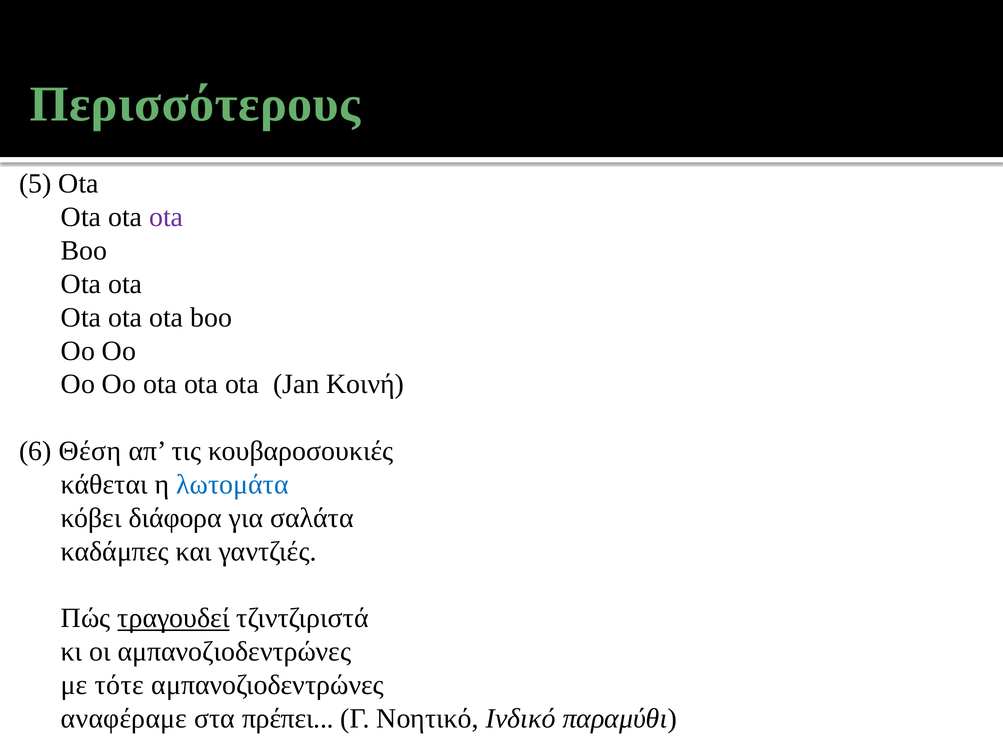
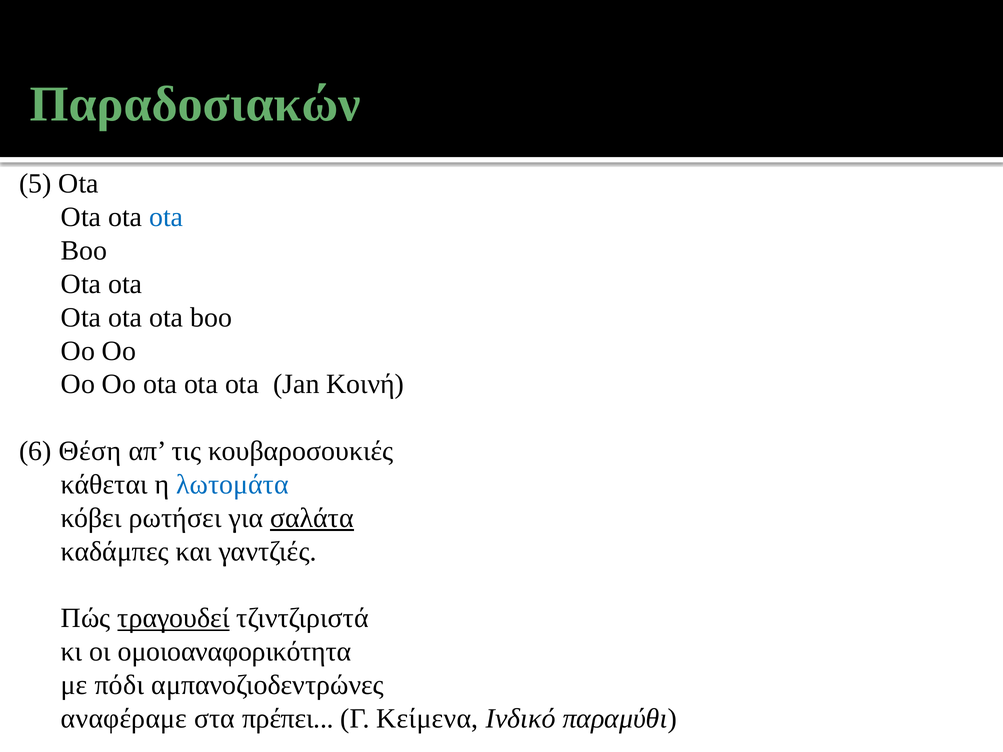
Περισσότερους: Περισσότερους -> Παραδοσιακών (195, 104)
ota colour: purple -> blue (166, 217)
διάφορα: διάφορα -> ρωτήσει (175, 518)
σαλάτα underline: none -> present (312, 518)
οι αμπανοζιοδεντρώνες: αμπανοζιοδεντρώνες -> ομοιοαναφορικότητα (235, 652)
τότε: τότε -> πόδι (119, 685)
Νοητικό: Νοητικό -> Κείμενα (427, 719)
